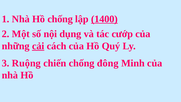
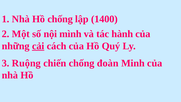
1400 underline: present -> none (104, 19)
dụng: dụng -> mình (70, 34)
cướp: cướp -> hành (122, 34)
đông: đông -> đoàn (108, 63)
